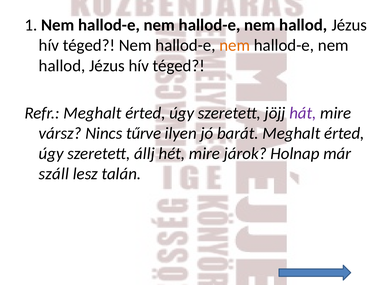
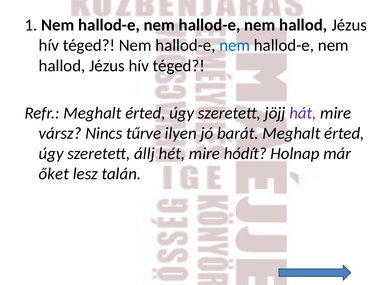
nem colour: orange -> blue (235, 45)
járok: járok -> hódít (245, 153)
száll: száll -> őket (54, 173)
